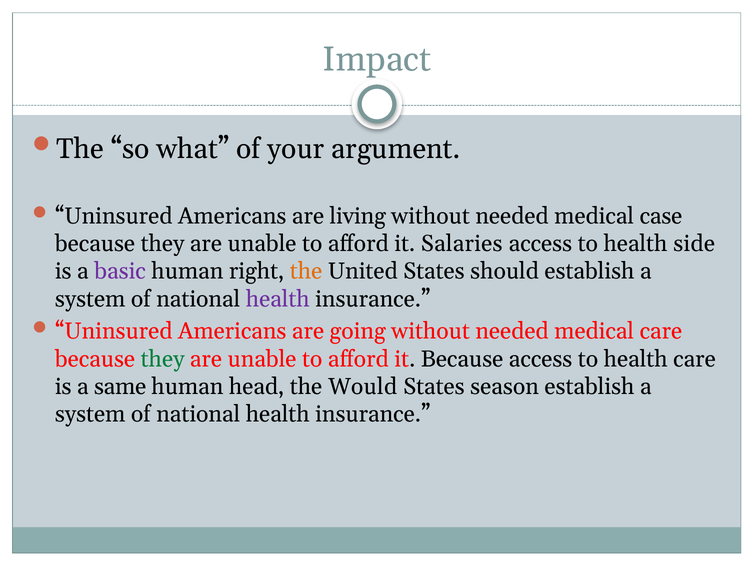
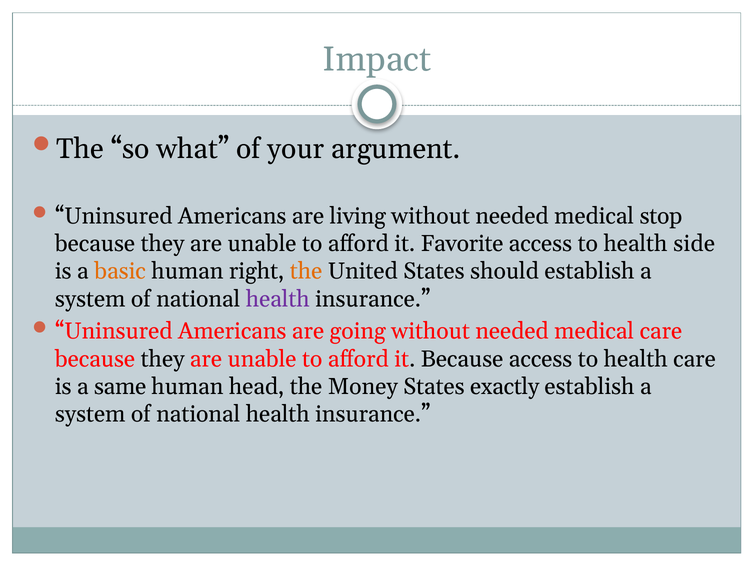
case: case -> stop (661, 216)
Salaries: Salaries -> Favorite (462, 244)
basic colour: purple -> orange (120, 271)
they colour: green -> black (163, 359)
Would: Would -> Money (363, 386)
season: season -> exactly (505, 386)
